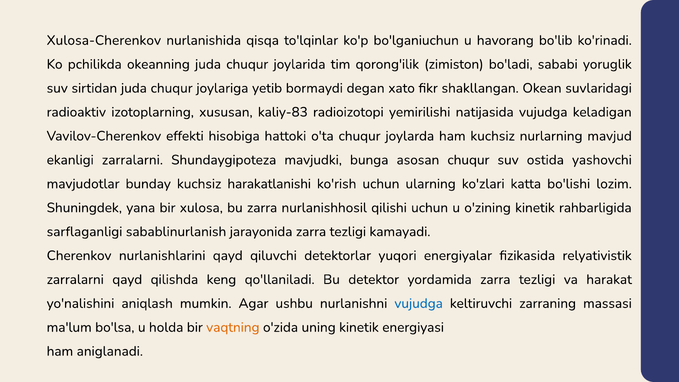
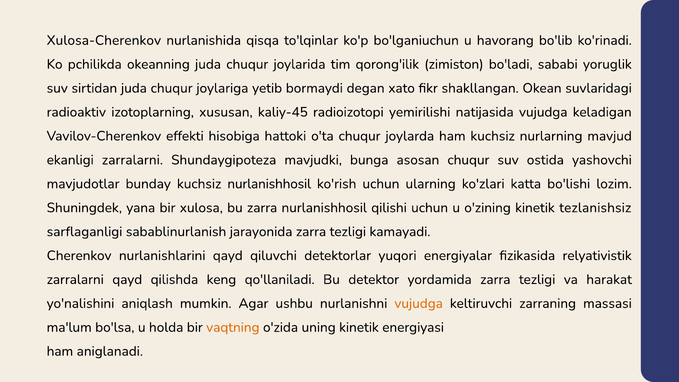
kaliy-83: kaliy-83 -> kaliy-45 (283, 112)
kuchsiz harakatlanishi: harakatlanishi -> nurlanishhosil (269, 184)
rahbarligida: rahbarligida -> tezlanishsiz (595, 208)
vujudga colour: blue -> orange (419, 303)
